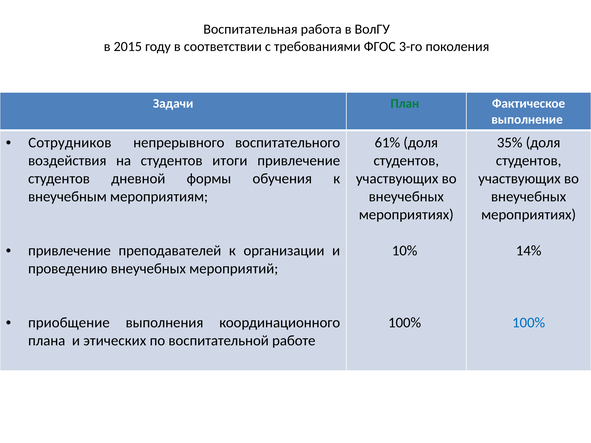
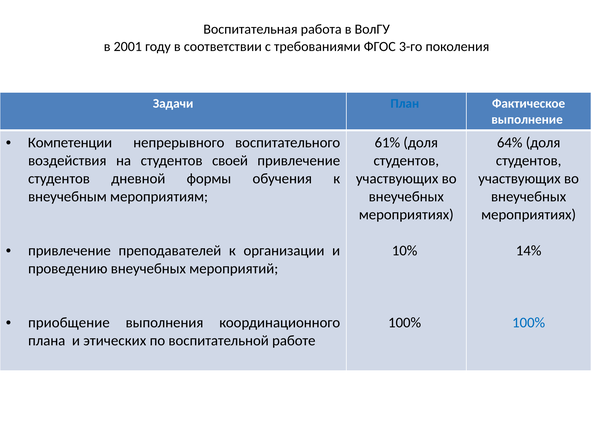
2015: 2015 -> 2001 (128, 46)
План colour: green -> blue (405, 103)
Сотрудников: Сотрудников -> Компетенции (70, 143)
35%: 35% -> 64% (510, 143)
итоги: итоги -> своей (230, 161)
